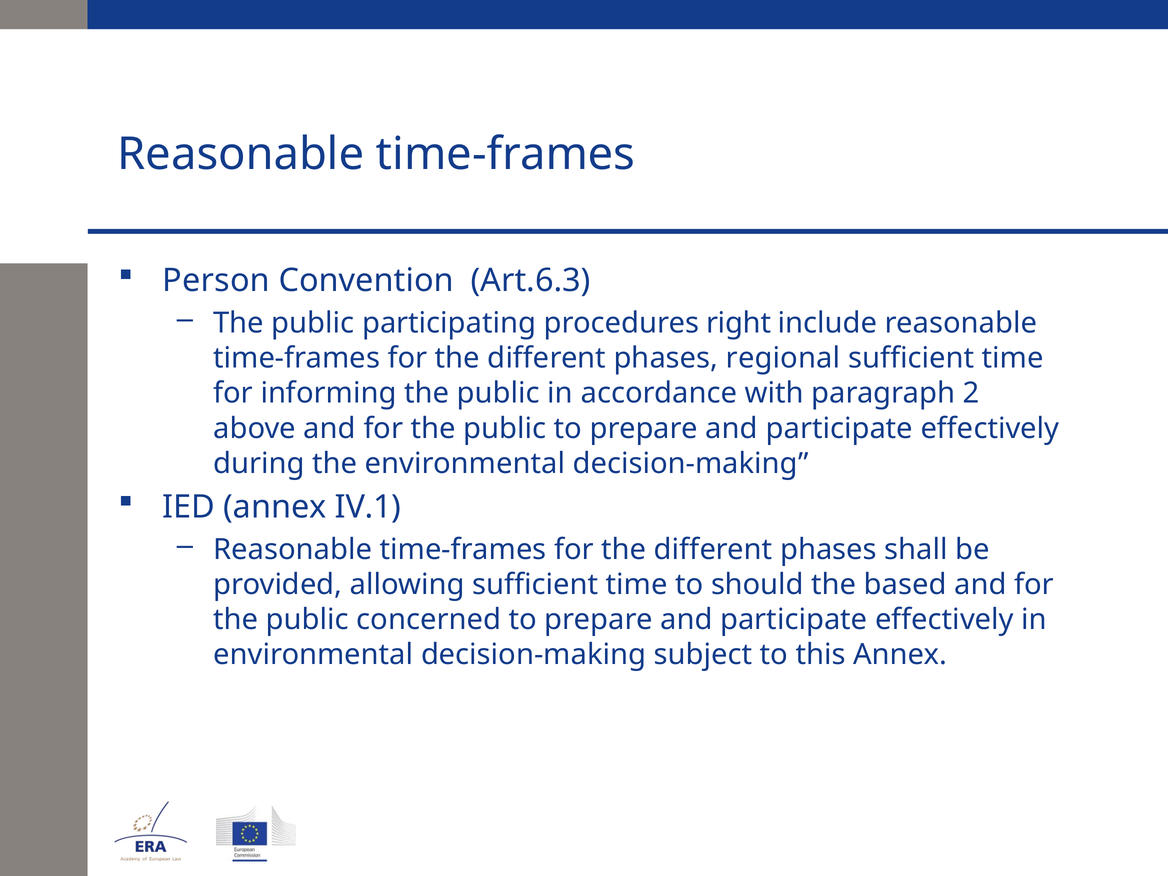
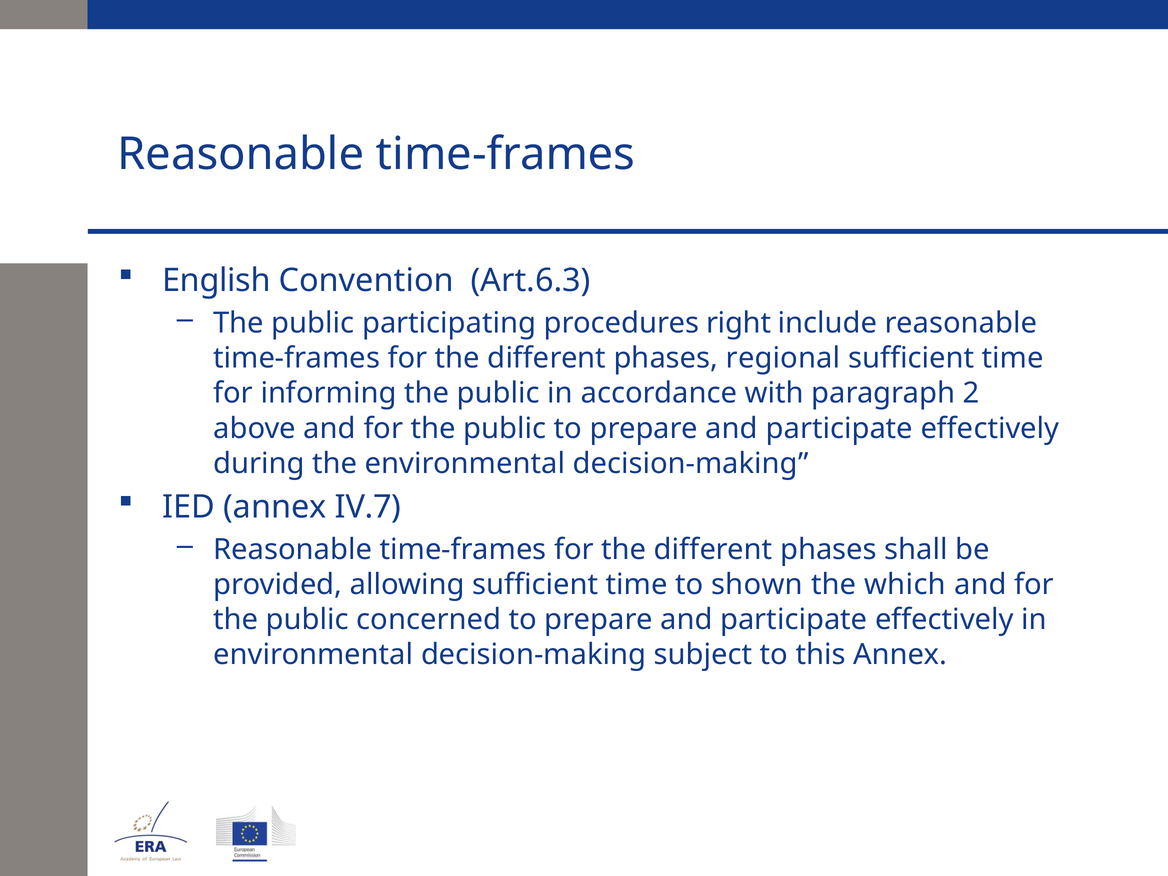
Person: Person -> English (216, 281)
IV.1: IV.1 -> IV.7 (368, 507)
should: should -> shown (757, 585)
based: based -> which (905, 585)
